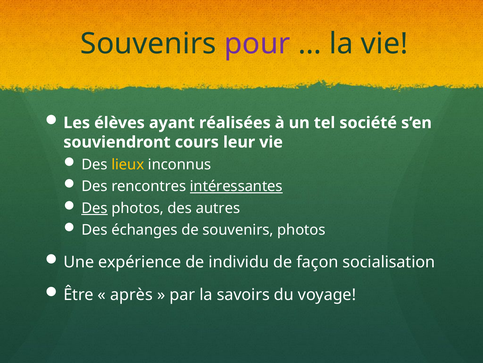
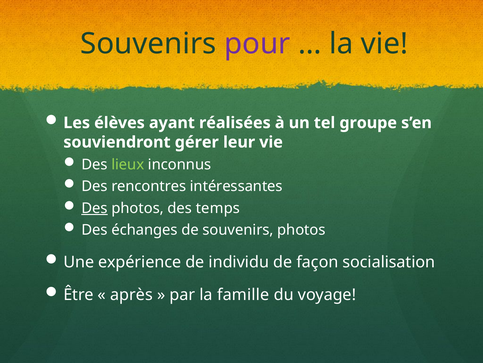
société: société -> groupe (368, 123)
cours: cours -> gérer (197, 142)
lieux colour: yellow -> light green (128, 164)
intéressantes underline: present -> none (236, 186)
autres: autres -> temps (218, 208)
savoirs: savoirs -> famille (243, 294)
